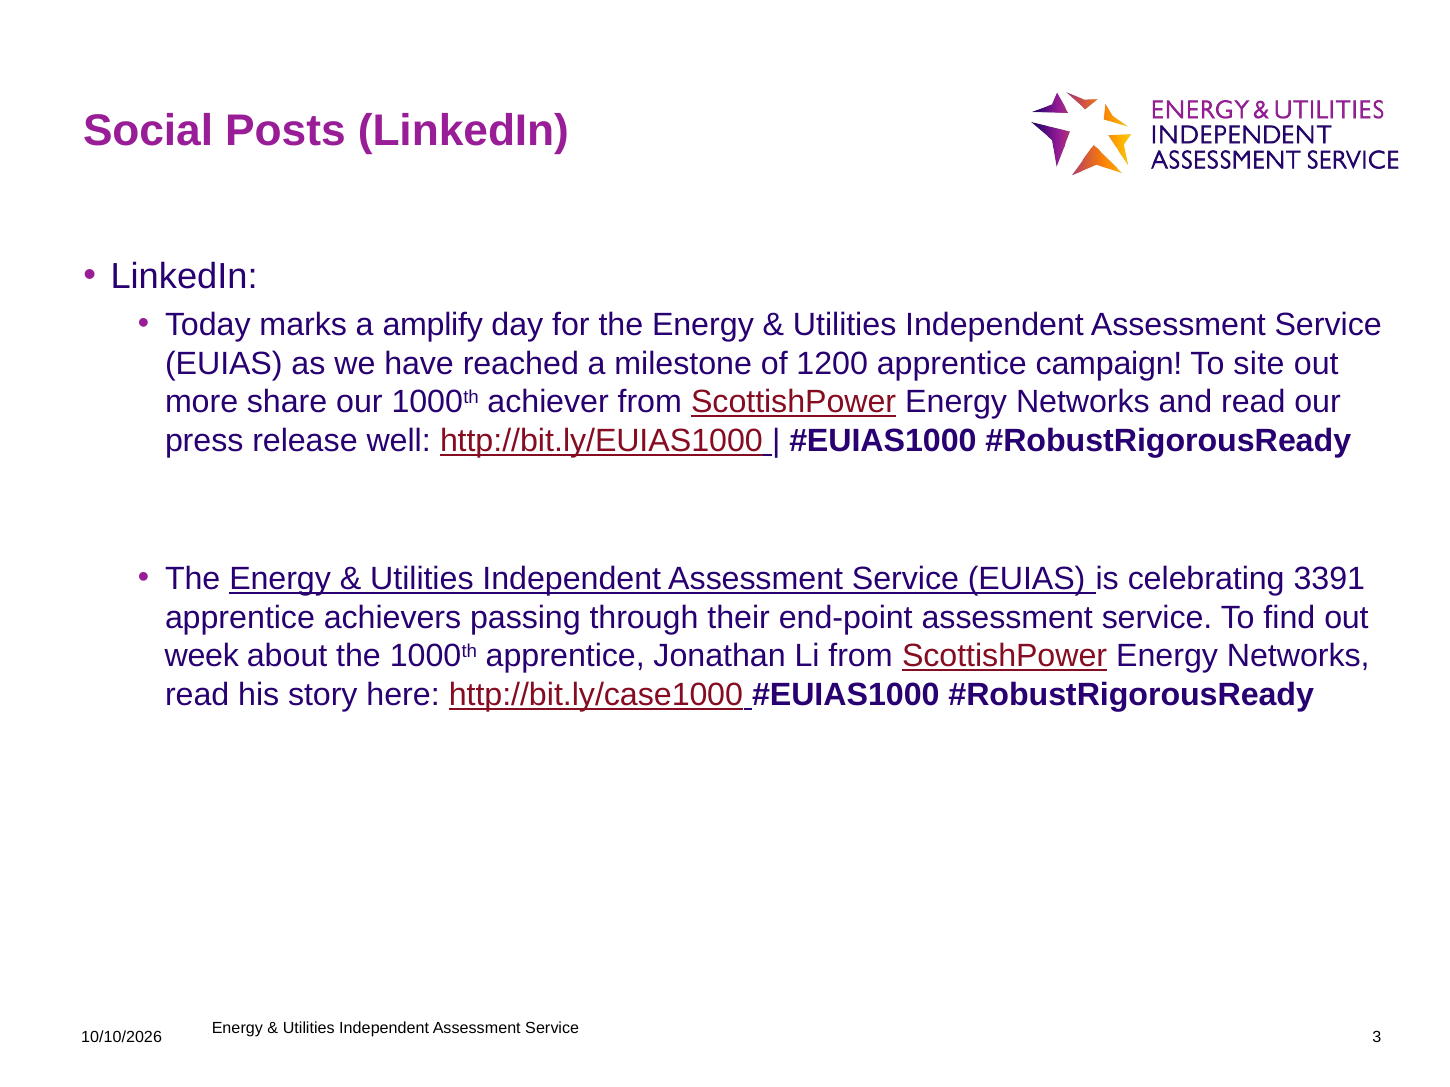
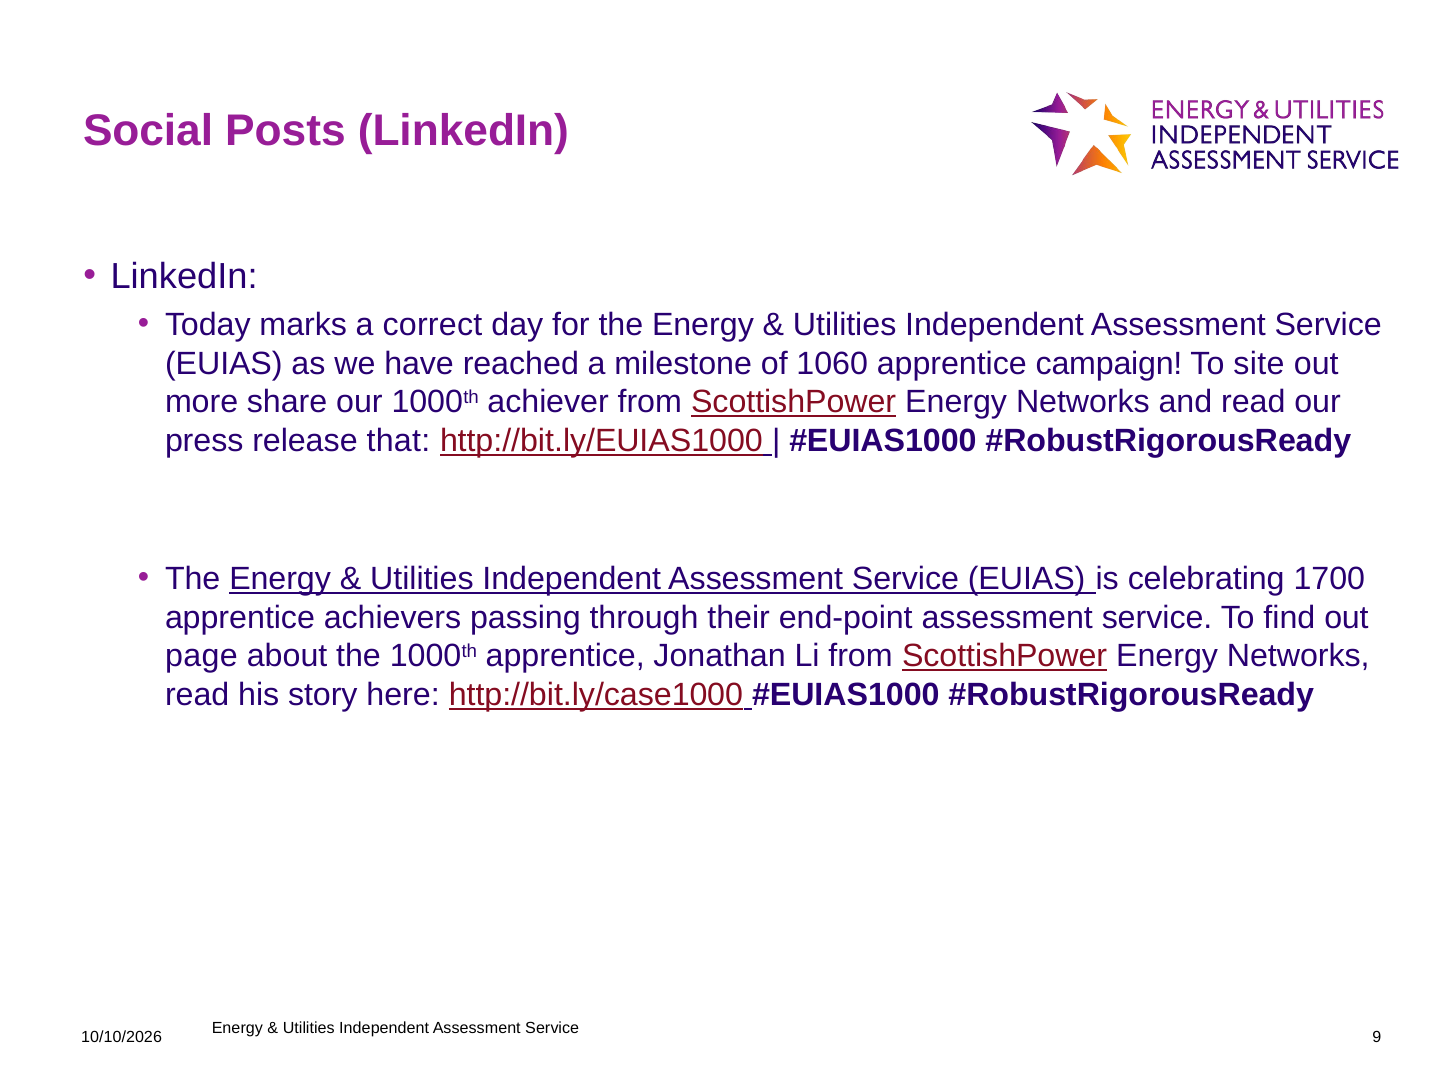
amplify: amplify -> correct (432, 325)
1200: 1200 -> 1060 (832, 364)
well: well -> that (398, 441)
3391: 3391 -> 1700 (1329, 579)
week: week -> page (201, 656)
3: 3 -> 9 (1377, 1038)
